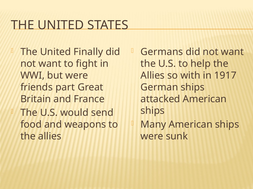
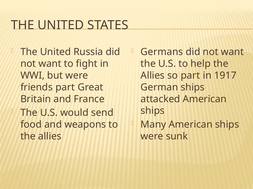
Finally: Finally -> Russia (88, 52)
so with: with -> part (190, 76)
